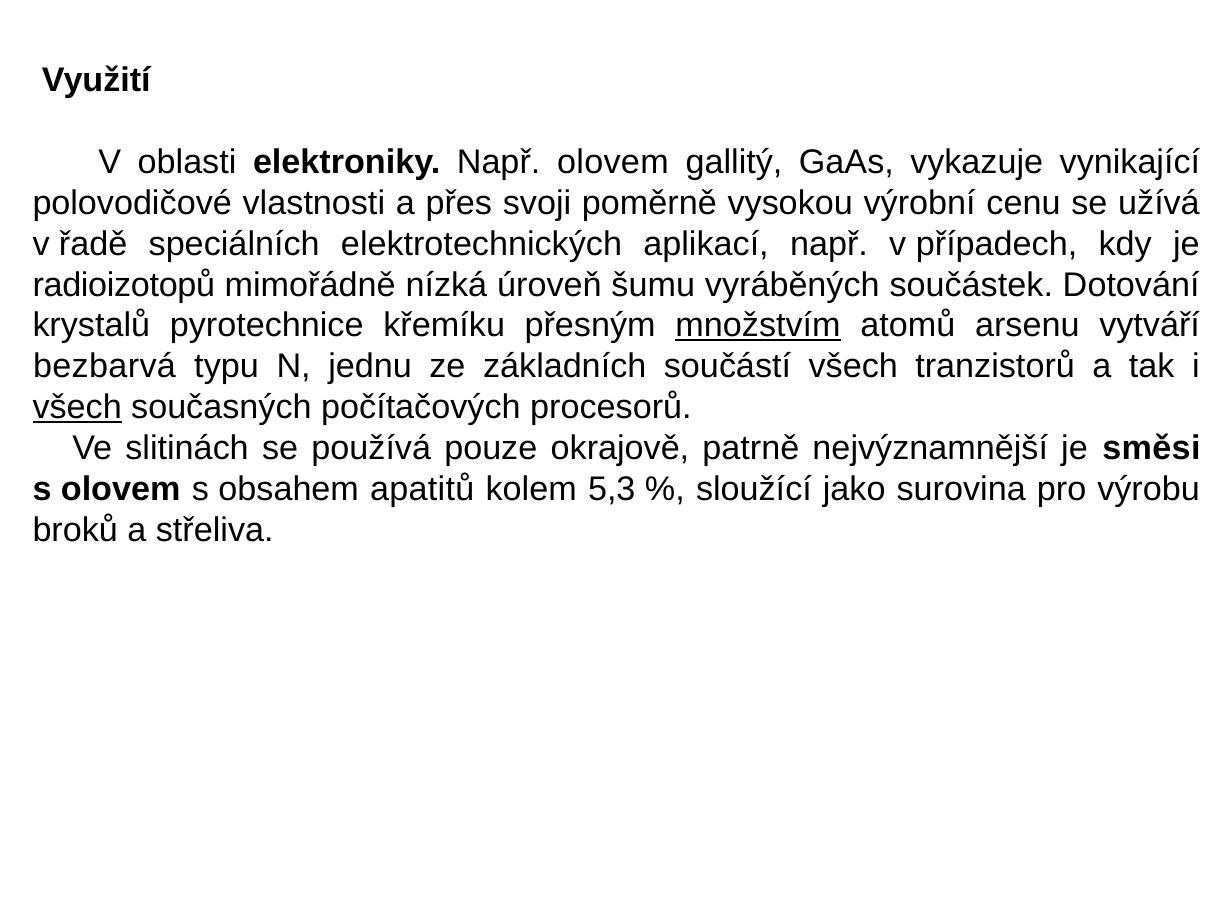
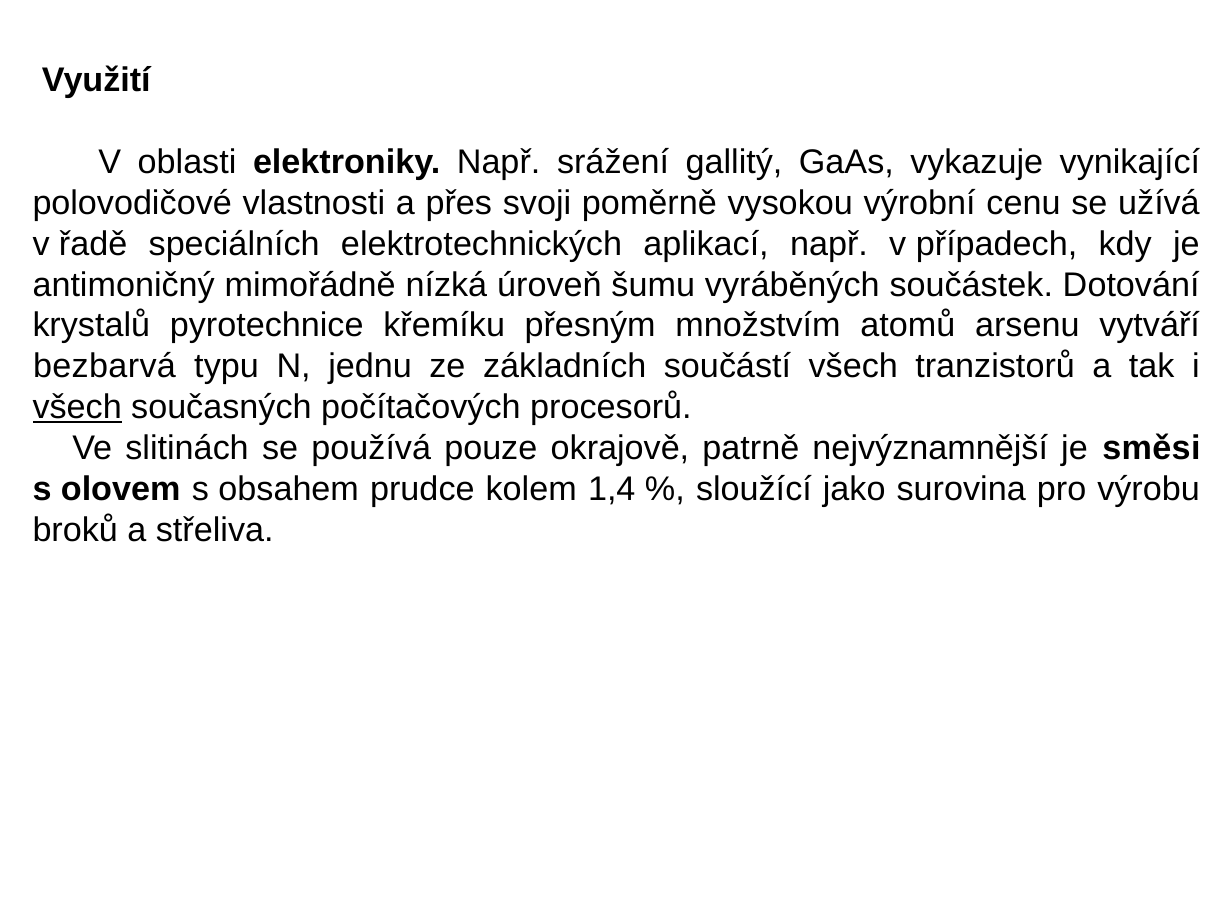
Např olovem: olovem -> srážení (613, 162)
radioizotopů: radioizotopů -> antimoničný (124, 285)
množstvím underline: present -> none (758, 326)
apatitů: apatitů -> prudce (422, 490)
5,3: 5,3 -> 1,4 (612, 490)
